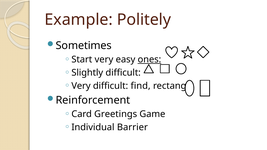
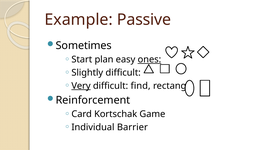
Politely: Politely -> Passive (144, 20)
Start very: very -> plan (104, 60)
Very underline: none -> present (81, 86)
Greetings: Greetings -> Kortschak (116, 114)
